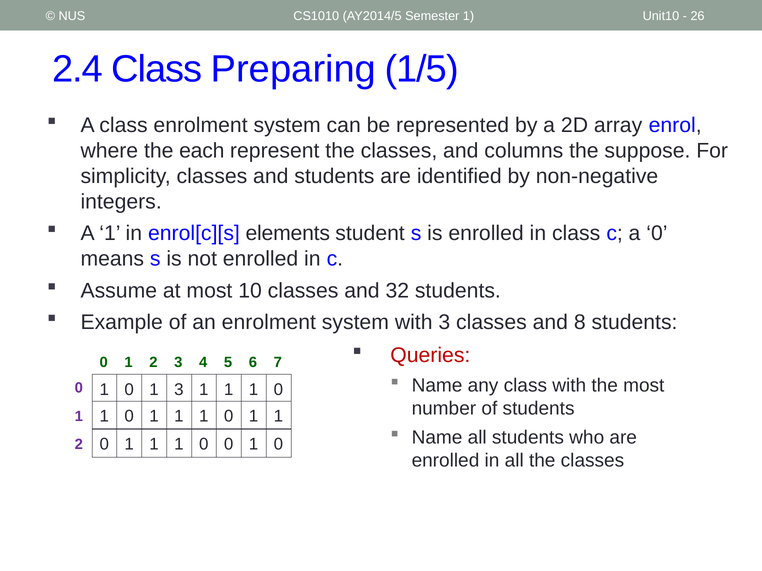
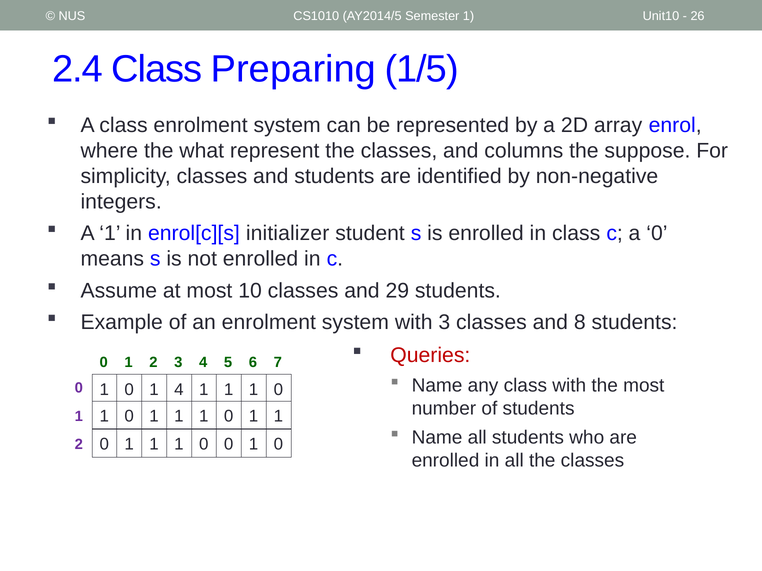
each: each -> what (202, 151)
elements: elements -> initializer (288, 234)
32: 32 -> 29 (397, 291)
1 3: 3 -> 4 (179, 390)
